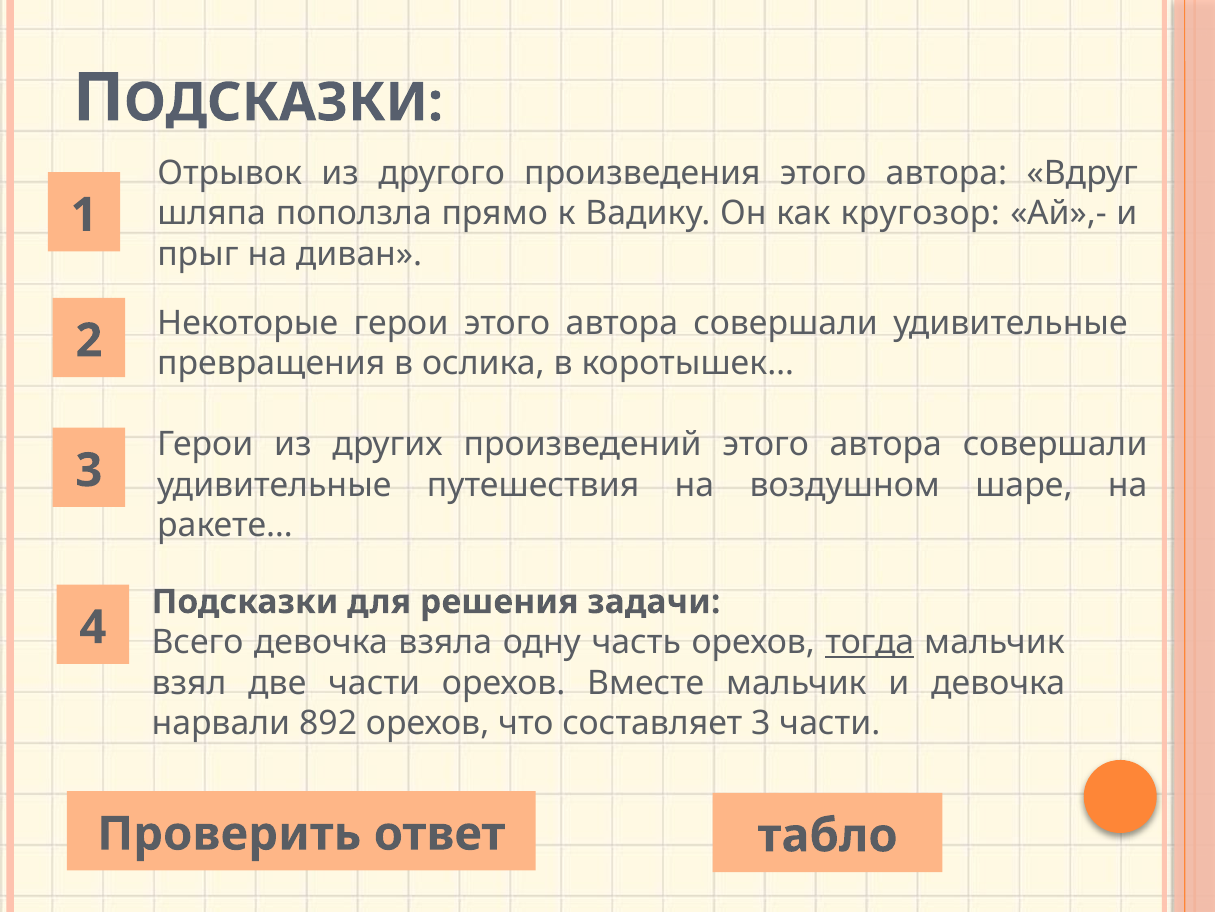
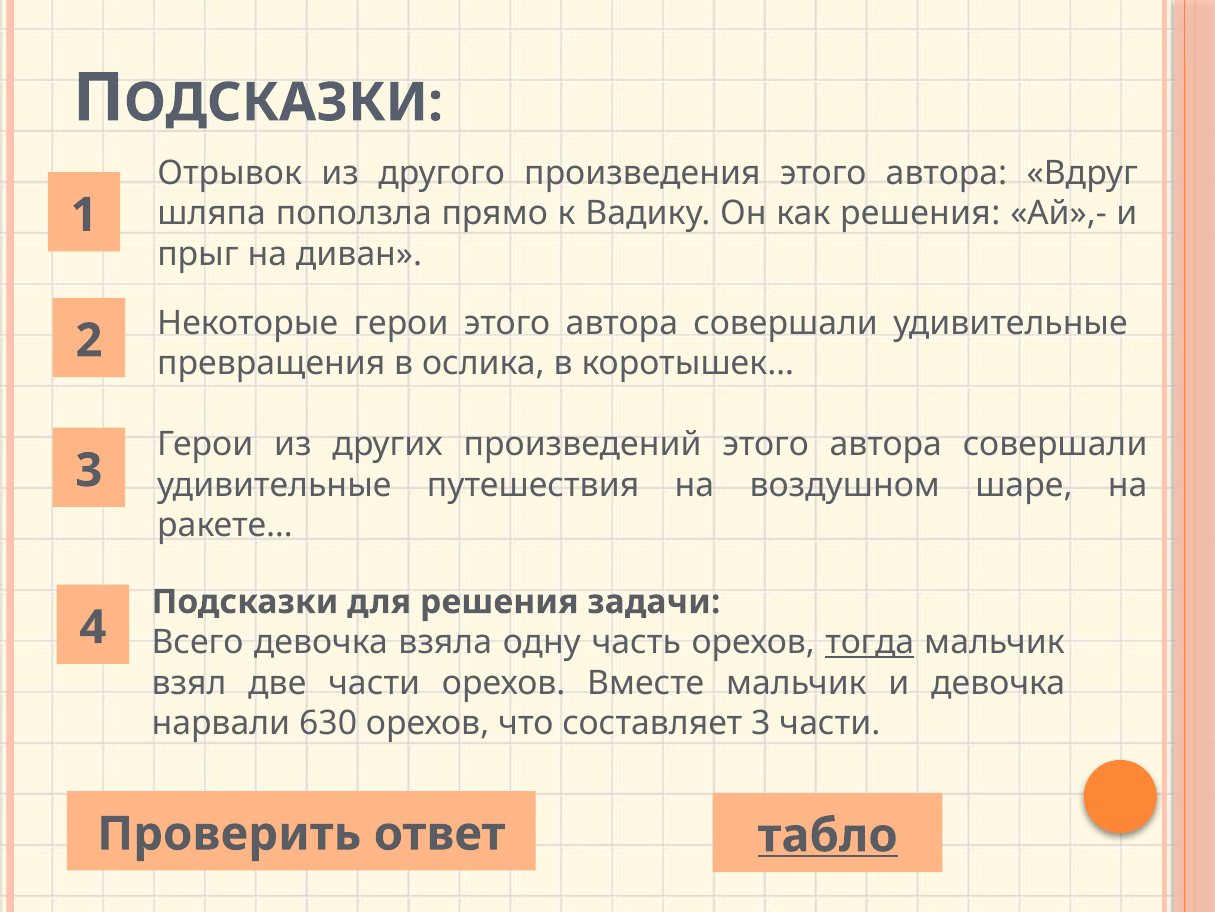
как кругозор: кругозор -> решения (920, 213)
892: 892 -> 630 (328, 723)
табло underline: none -> present (828, 835)
